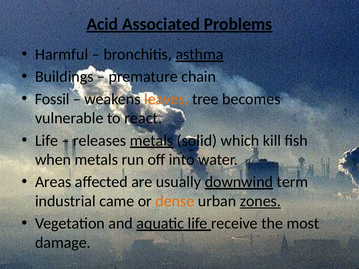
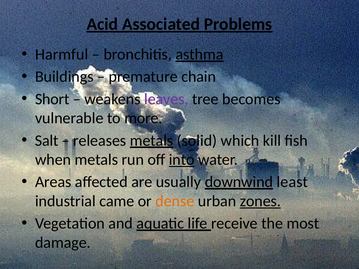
Fossil: Fossil -> Short (52, 99)
leaves colour: orange -> purple (166, 99)
react: react -> more (143, 118)
Life: Life -> Salt (47, 141)
into underline: none -> present (182, 160)
term: term -> least (292, 182)
